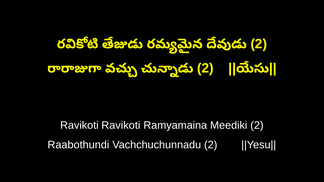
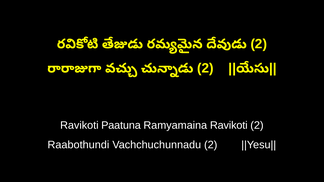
Ravikoti Ravikoti: Ravikoti -> Paatuna (121, 125)
Ramyamaina Meediki: Meediki -> Ravikoti (229, 125)
